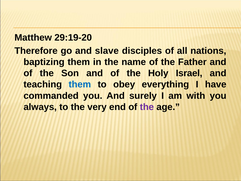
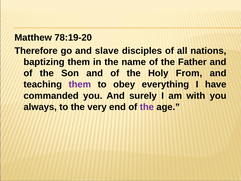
29:19-20: 29:19-20 -> 78:19-20 (73, 38)
Israel: Israel -> From (189, 73)
them colour: blue -> purple (80, 84)
